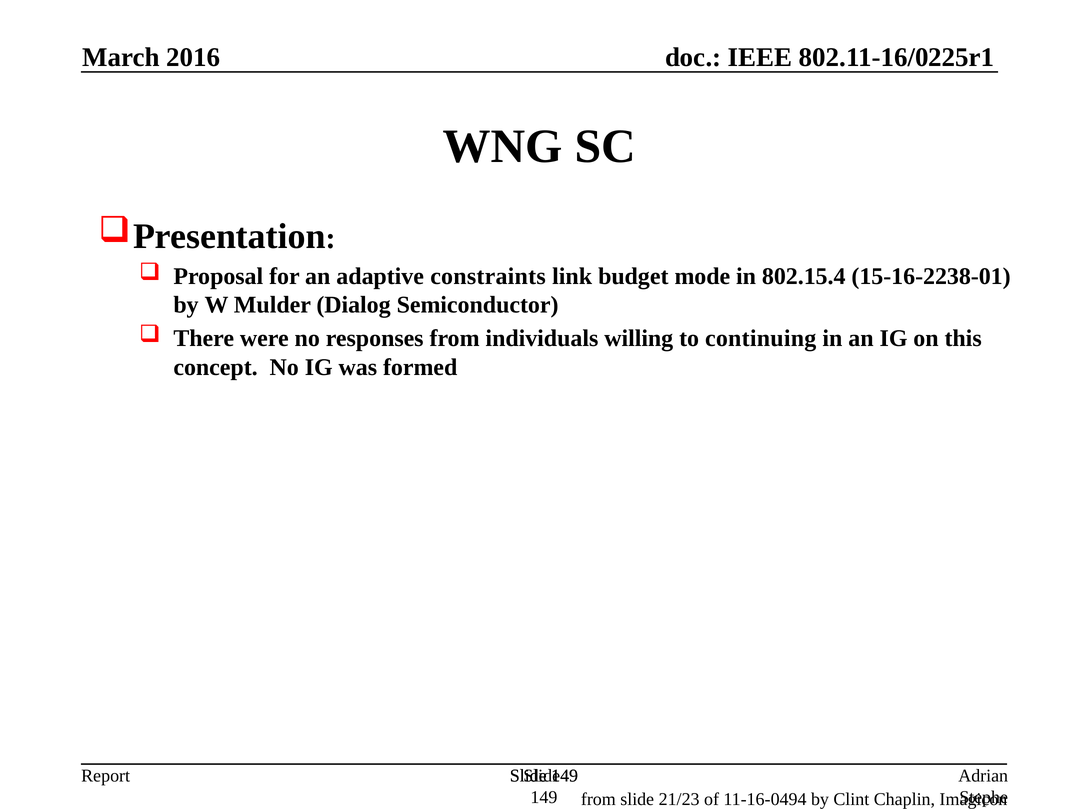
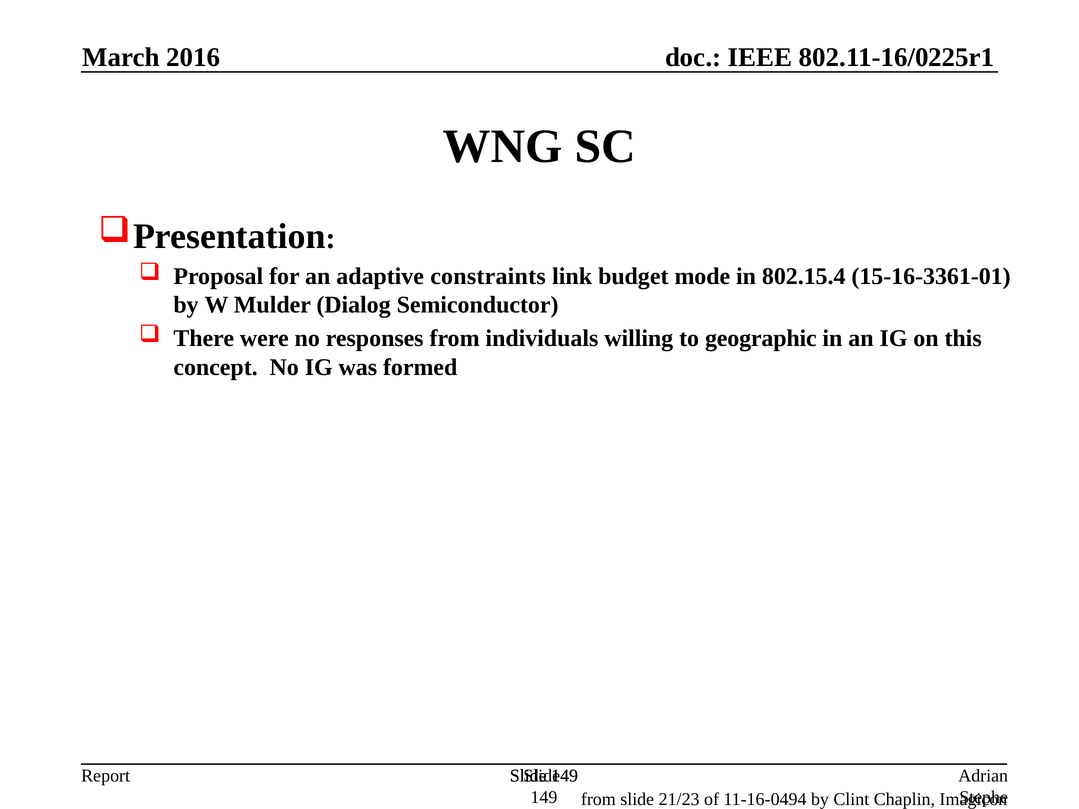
15-16-2238-01: 15-16-2238-01 -> 15-16-3361-01 (931, 276)
continuing: continuing -> geographic (761, 339)
